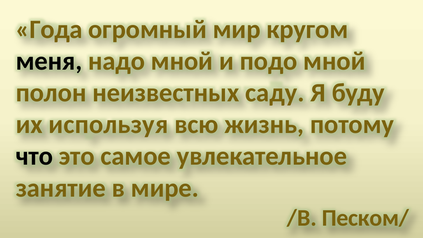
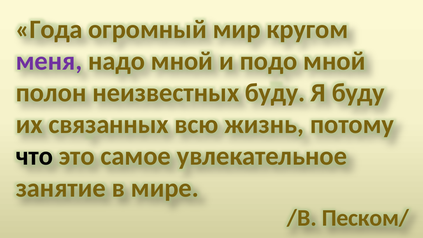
меня colour: black -> purple (49, 61)
неизвестных саду: саду -> буду (275, 93)
используя: используя -> связанных (109, 124)
